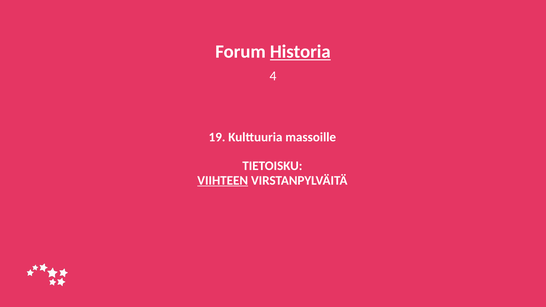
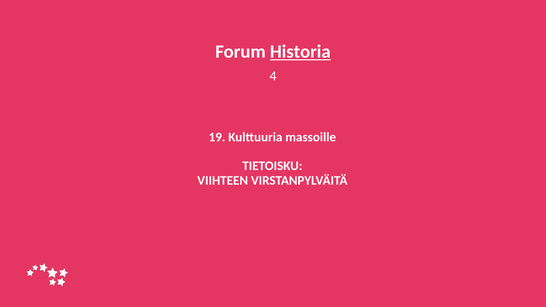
VIIHTEEN underline: present -> none (223, 180)
